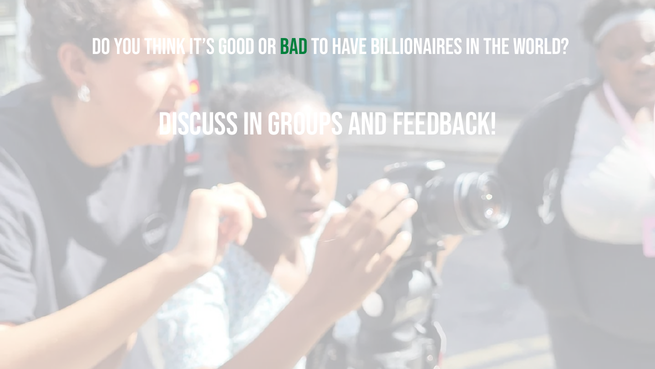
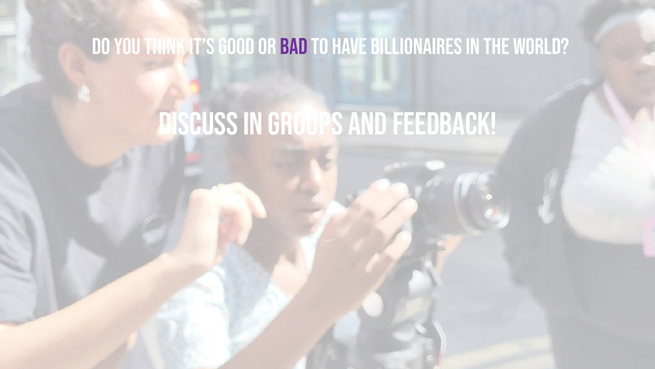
BAD colour: green -> purple (294, 47)
